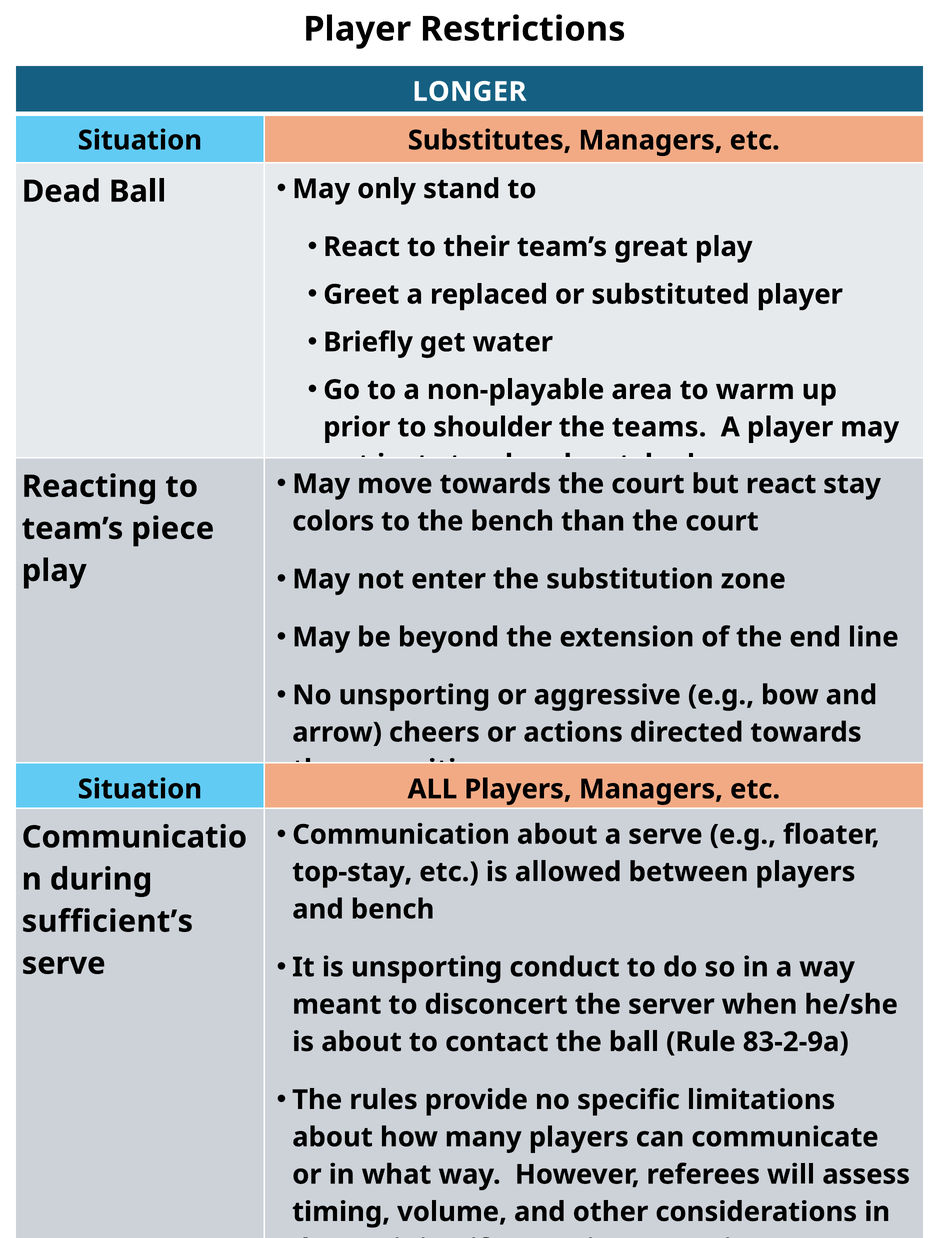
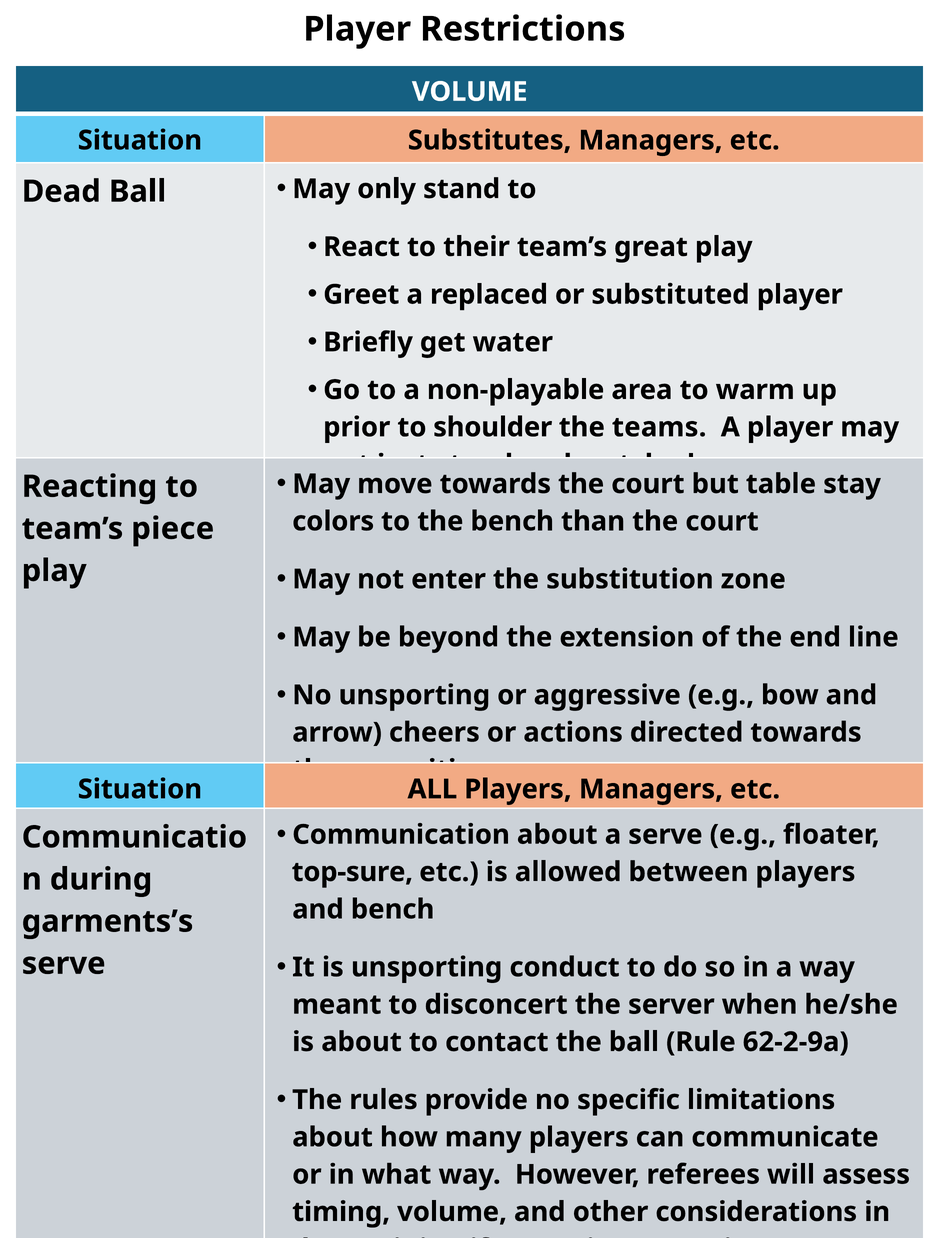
LONGER: LONGER -> VOLUME (470, 92)
but react: react -> table (781, 484)
top-stay: top-stay -> top-sure (352, 872)
sufficient’s: sufficient’s -> garments’s (108, 922)
83-2-9a: 83-2-9a -> 62-2-9a (796, 1043)
